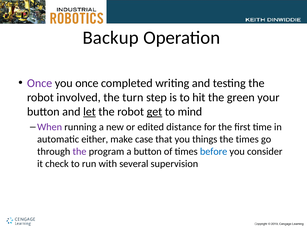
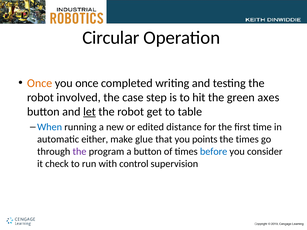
Backup: Backup -> Circular (111, 38)
Once colour: purple -> orange (40, 83)
turn: turn -> case (133, 98)
your: your -> axes (268, 98)
get underline: present -> none (154, 112)
mind: mind -> table (190, 112)
When colour: purple -> blue (50, 127)
case: case -> glue (144, 139)
things: things -> points (205, 139)
several: several -> control (134, 164)
